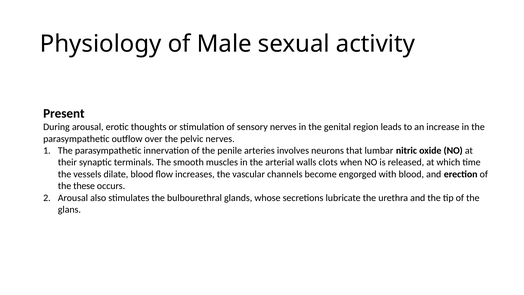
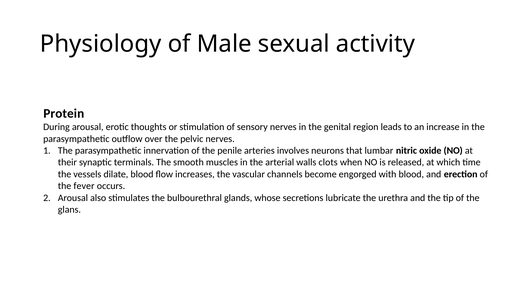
Present: Present -> Protein (64, 113)
these: these -> fever (84, 186)
